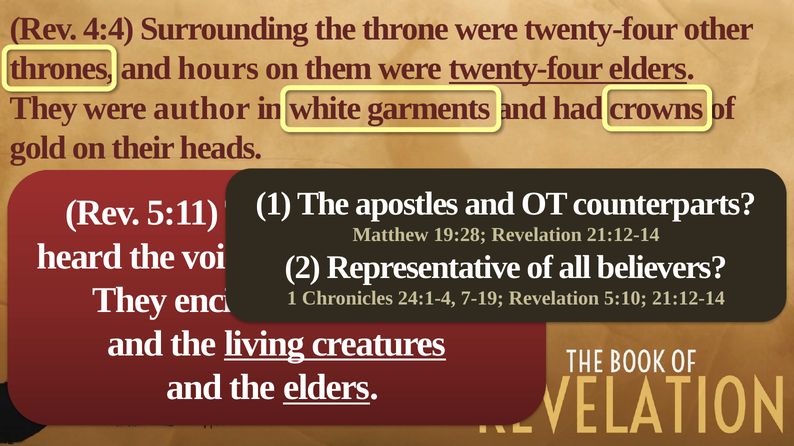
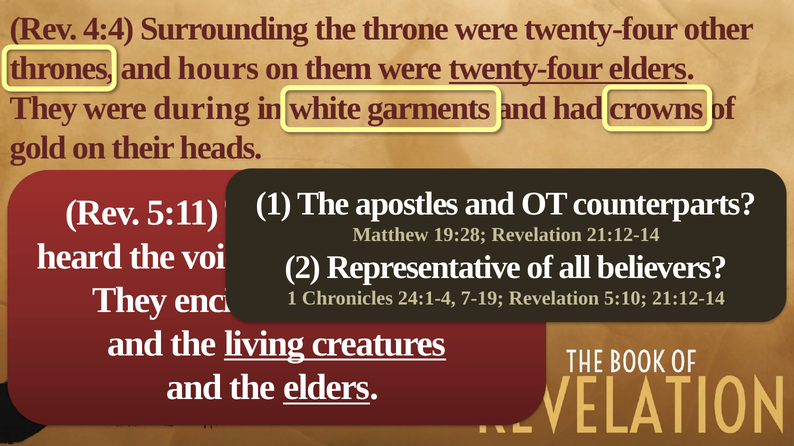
author: author -> during (202, 108)
